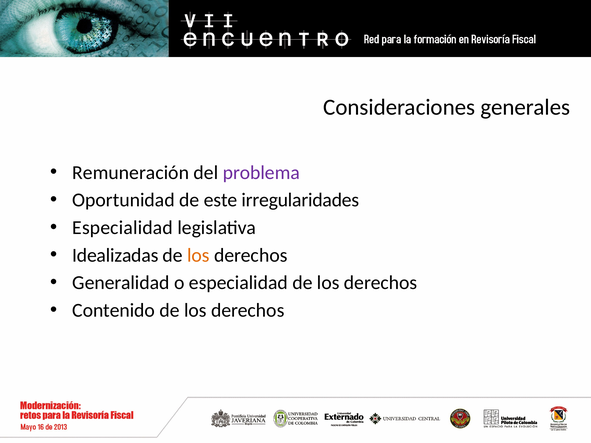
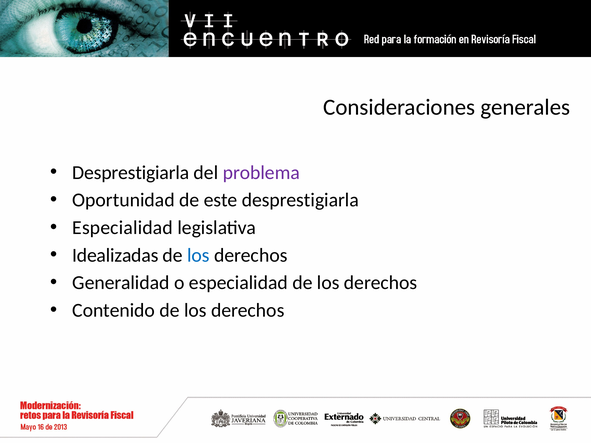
Remuneración: Remuneración -> Desprestigiarla (131, 173)
este irregularidades: irregularidades -> desprestigiarla (300, 200)
los colour: orange -> blue (198, 255)
